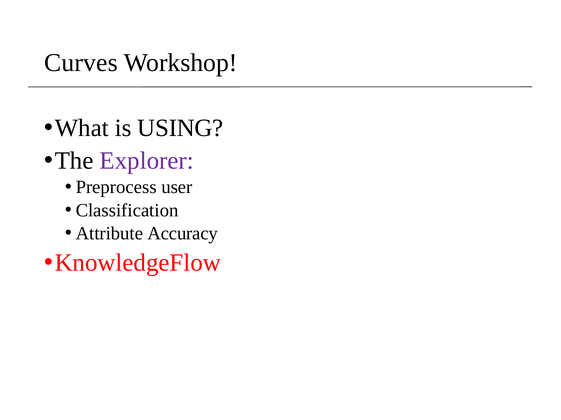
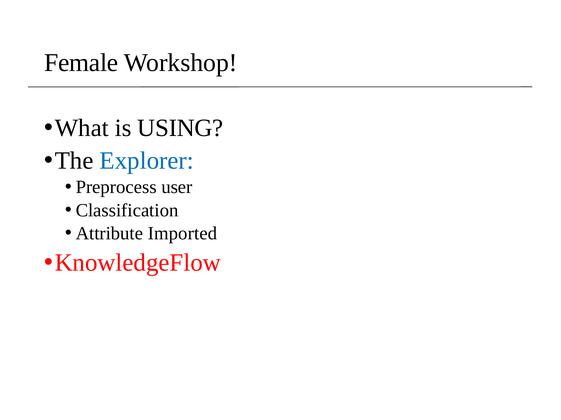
Curves: Curves -> Female (81, 63)
Explorer colour: purple -> blue (147, 161)
Accuracy: Accuracy -> Imported (183, 234)
